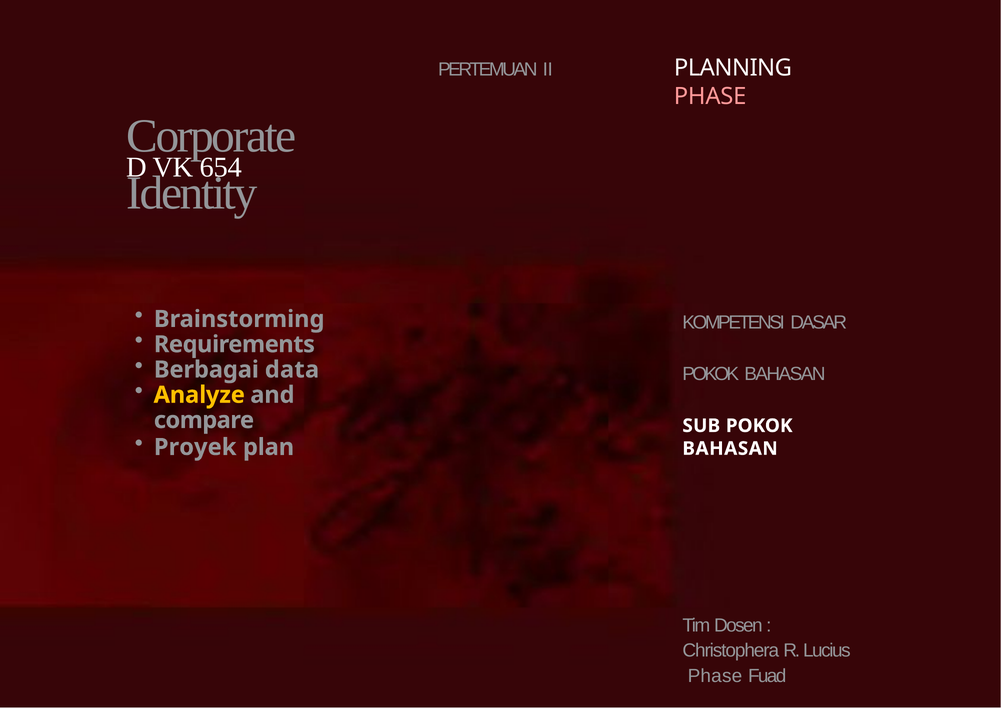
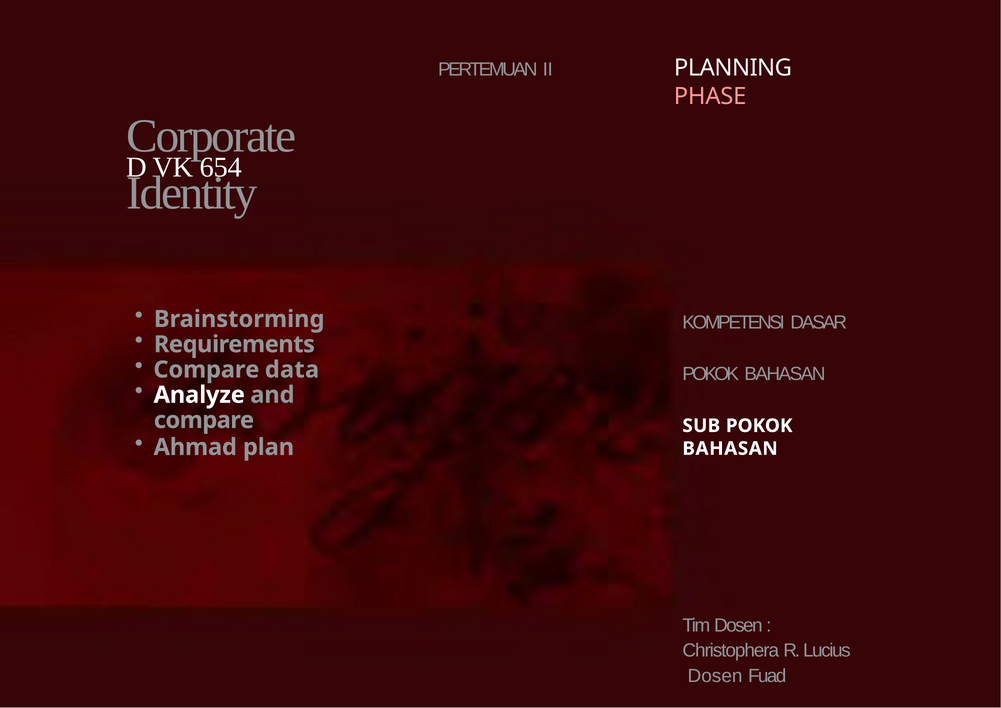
Berbagai: Berbagai -> Compare (206, 370)
Analyze colour: yellow -> white (199, 395)
Proyek: Proyek -> Ahmad (195, 447)
Phase: Phase -> Dosen (715, 676)
